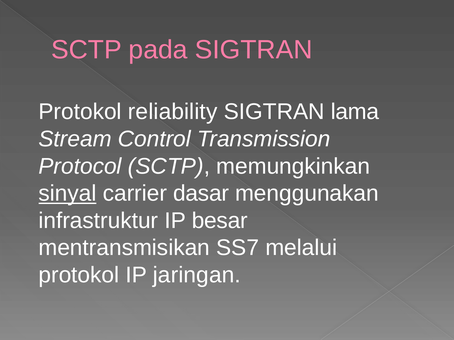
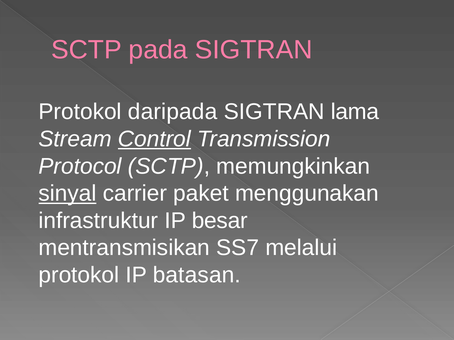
reliability: reliability -> daripada (173, 112)
Control underline: none -> present (154, 139)
dasar: dasar -> paket (201, 194)
jaringan: jaringan -> batasan (197, 275)
